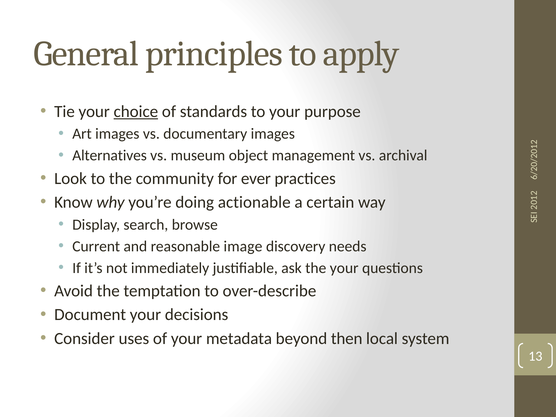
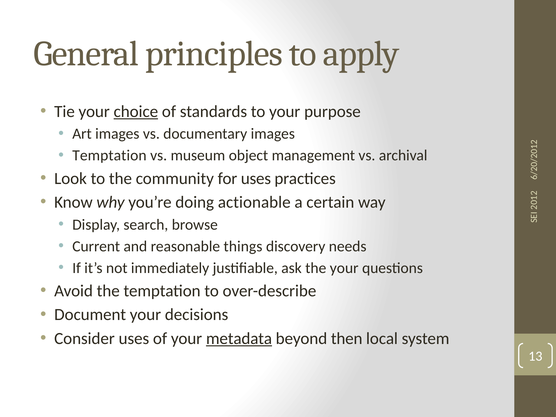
Alternatives: Alternatives -> Temptation (109, 156)
for ever: ever -> uses (256, 178)
image: image -> things (243, 246)
metadata underline: none -> present (239, 338)
